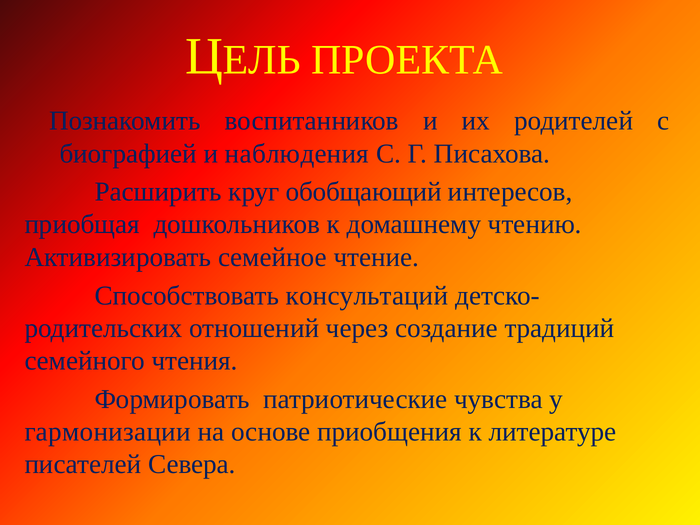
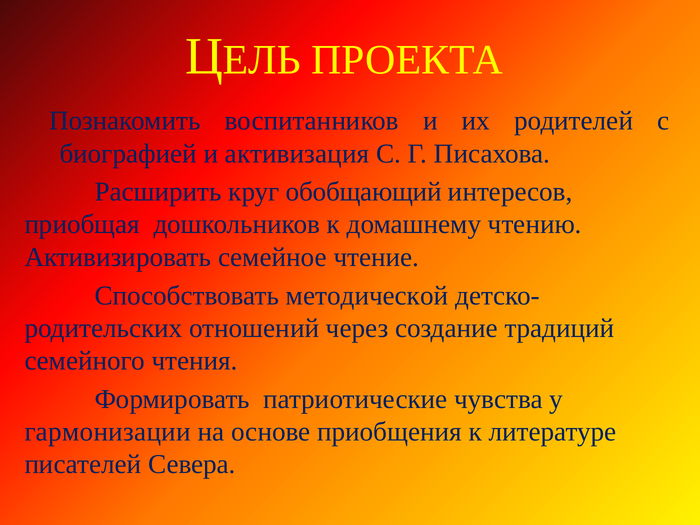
наблюдения: наблюдения -> активизация (297, 154)
консультаций: консультаций -> методической (367, 296)
